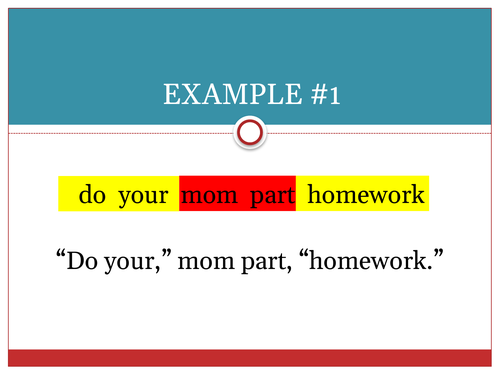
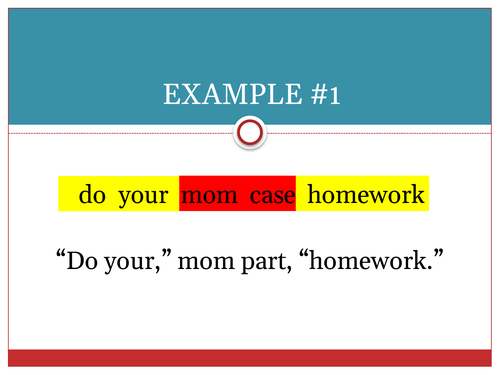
part: part -> case (273, 195)
